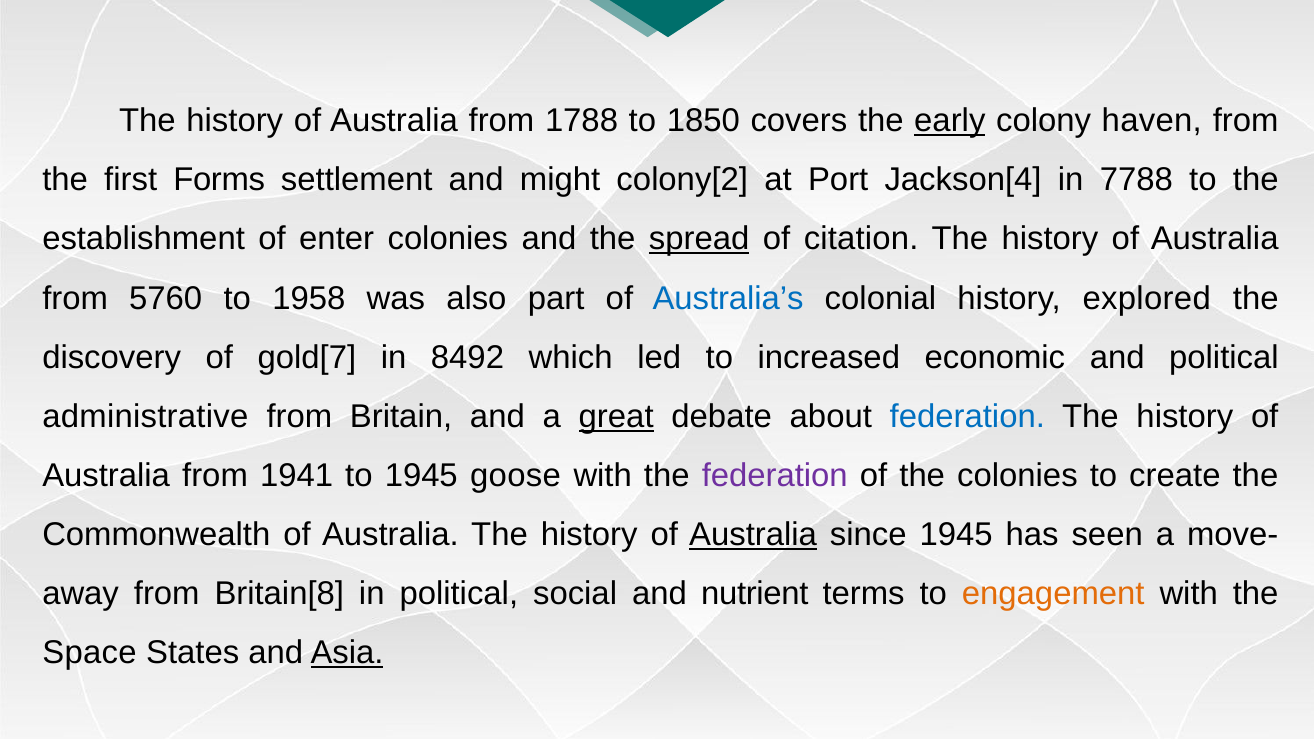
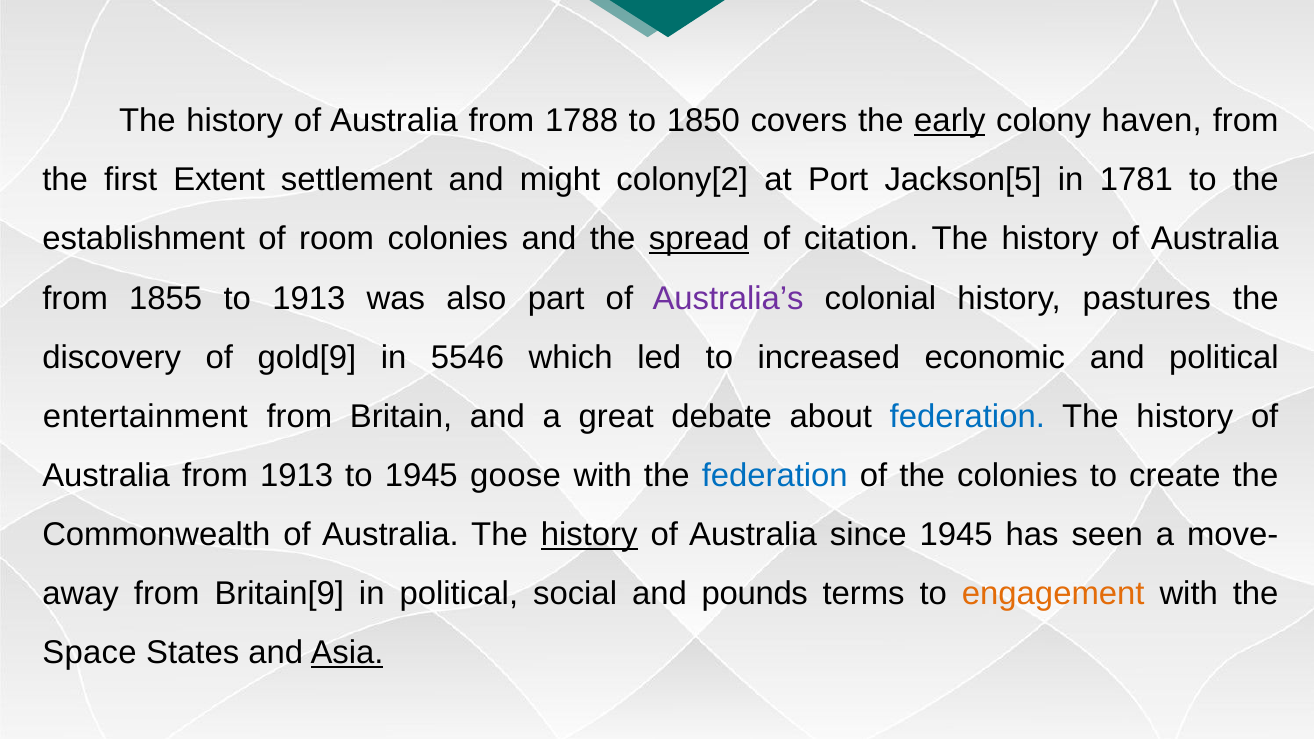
Forms: Forms -> Extent (219, 180)
Jackson[4: Jackson[4 -> Jackson[5 (963, 180)
7788: 7788 -> 1781 (1136, 180)
enter: enter -> room (337, 239)
5760: 5760 -> 1855 (166, 298)
to 1958: 1958 -> 1913 (309, 298)
Australia’s colour: blue -> purple (728, 298)
explored: explored -> pastures (1147, 298)
gold[7: gold[7 -> gold[9 (307, 357)
8492: 8492 -> 5546 (467, 357)
administrative: administrative -> entertainment (145, 416)
great underline: present -> none (616, 416)
from 1941: 1941 -> 1913 (297, 476)
federation colour: purple -> blue (775, 476)
history underline: none -> present (589, 535)
Australia underline: present -> none (753, 535)
Britain[8: Britain[8 -> Britain[9 (279, 594)
nutrient: nutrient -> pounds (755, 594)
